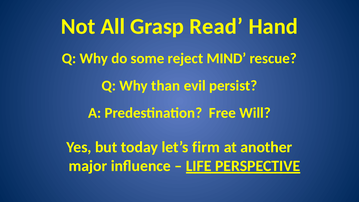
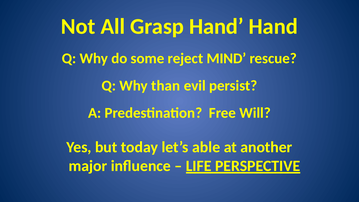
Grasp Read: Read -> Hand (216, 26)
firm: firm -> able (206, 147)
